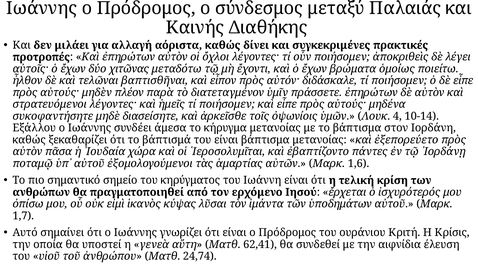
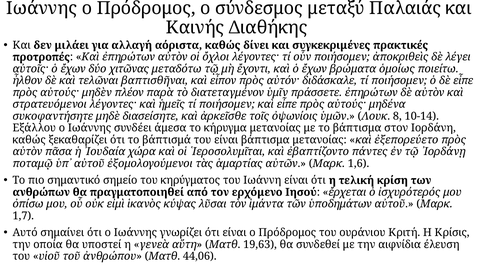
4: 4 -> 8 (397, 116)
62,41: 62,41 -> 19,63 (260, 244)
24,74: 24,74 -> 44,06 (200, 256)
